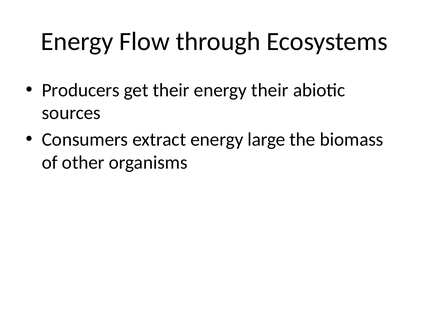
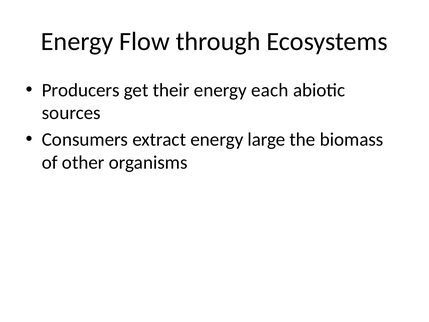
energy their: their -> each (270, 90)
